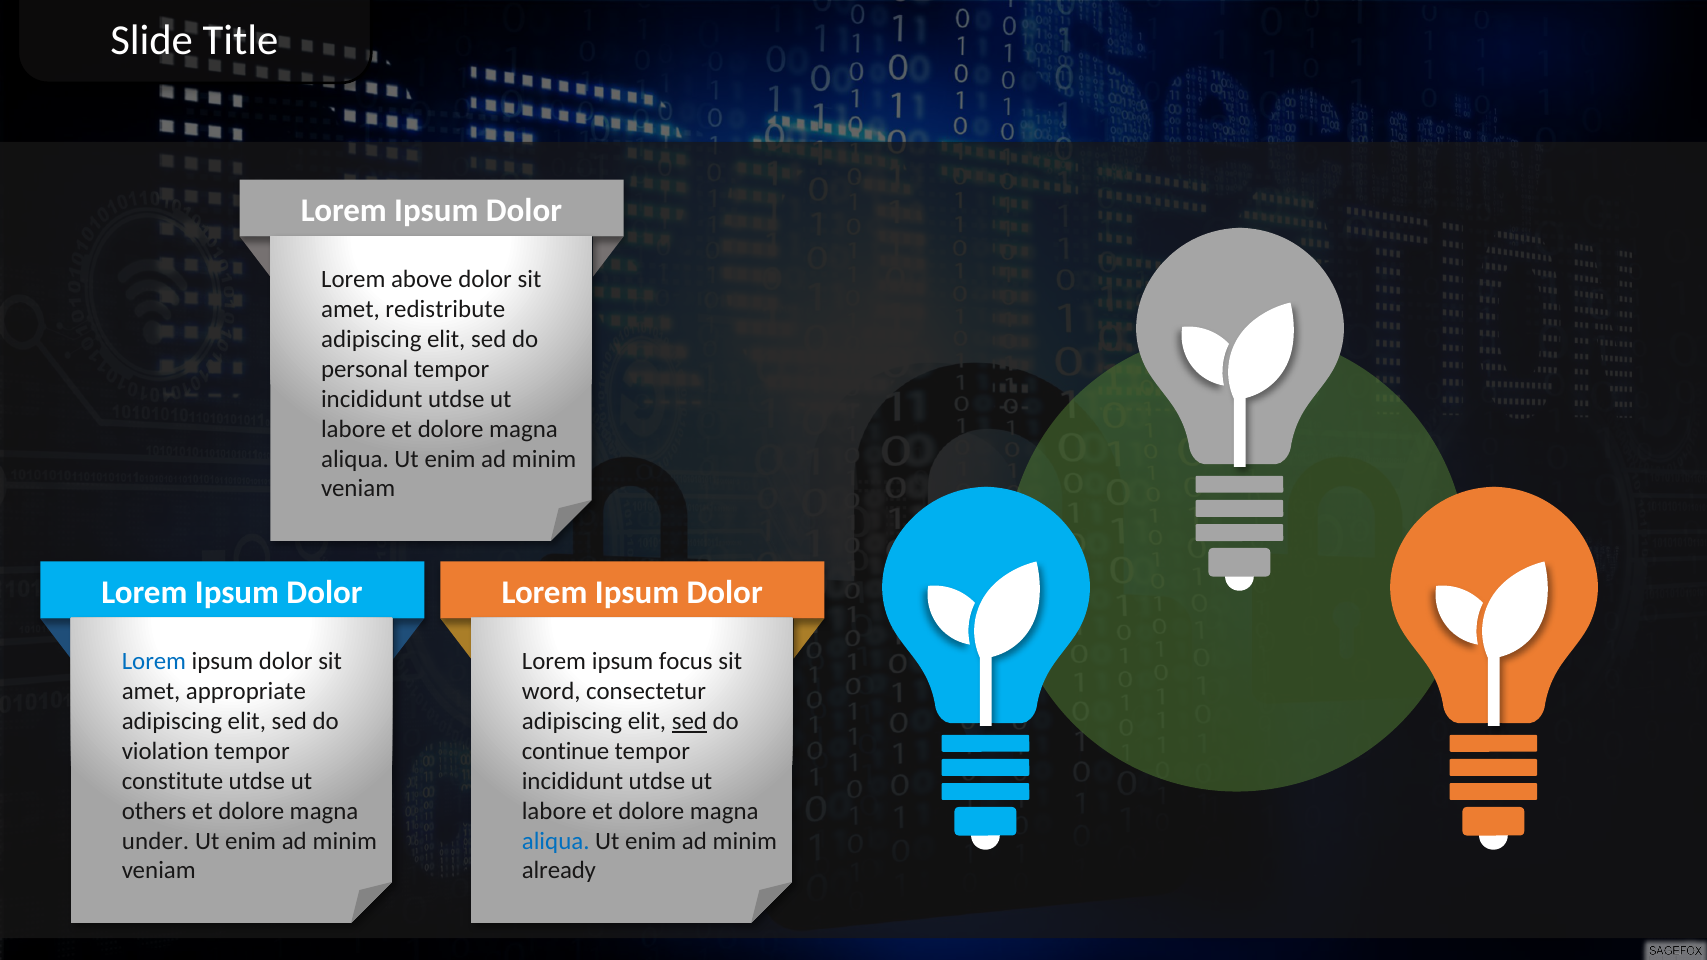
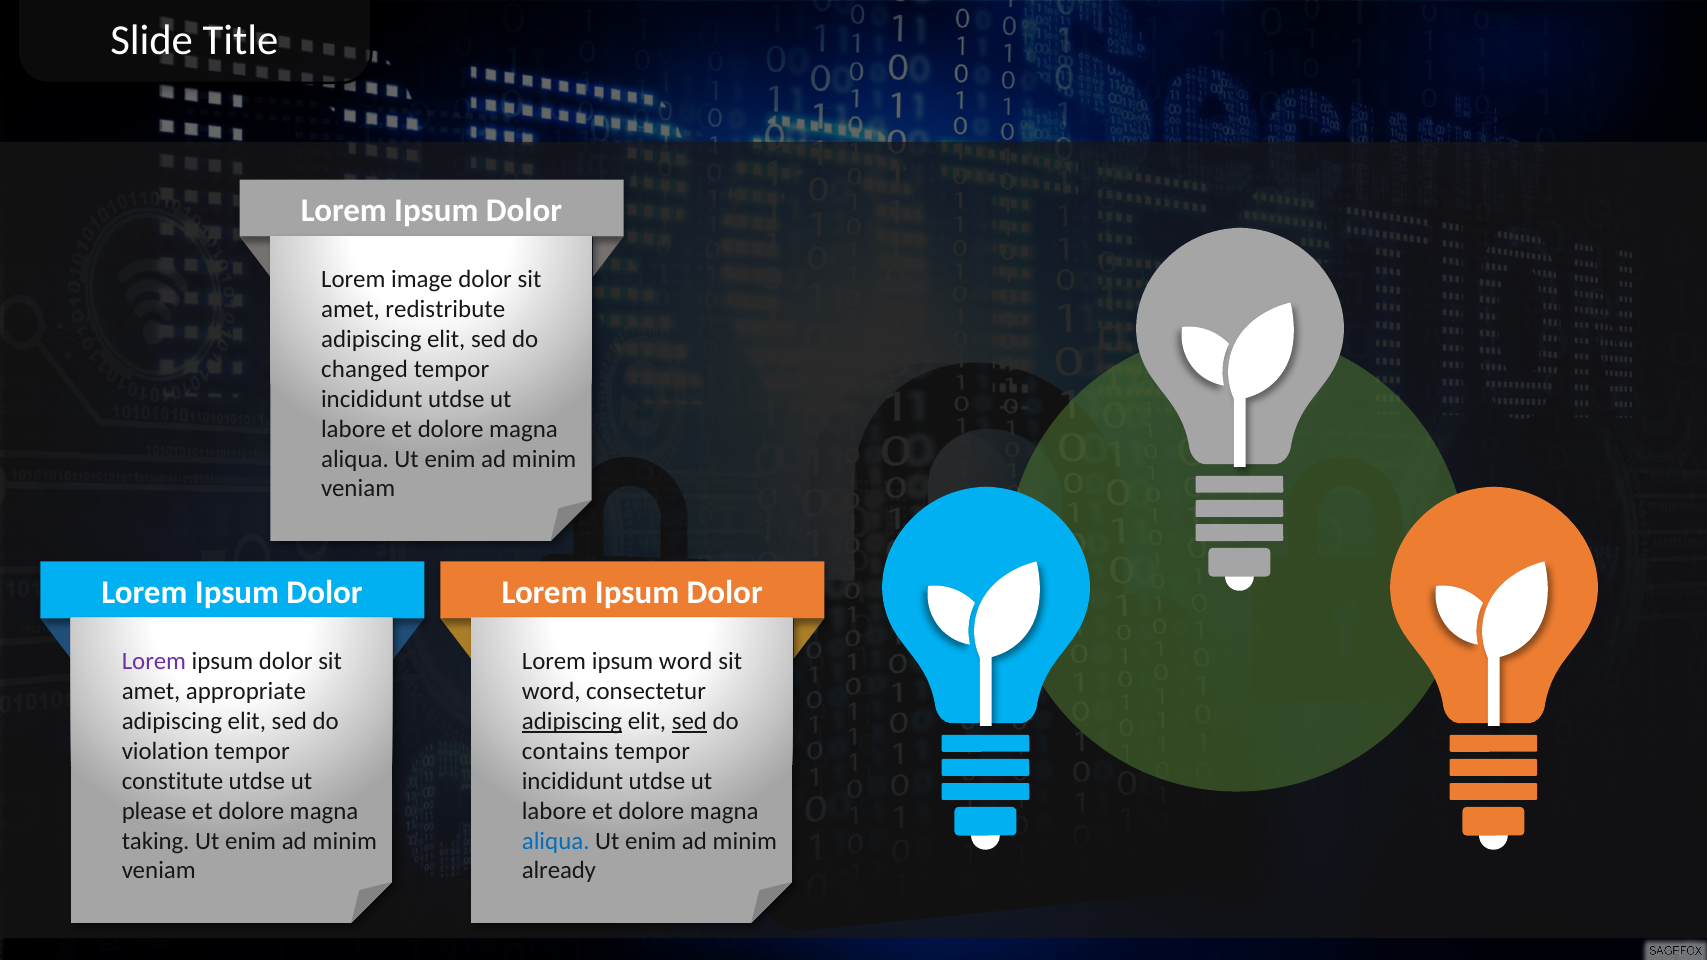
above: above -> image (422, 280)
personal: personal -> changed (365, 369)
Lorem colour: blue -> purple (154, 662)
ipsum focus: focus -> word (686, 662)
adipiscing underline: none -> present (572, 721)
continue: continue -> contains (565, 751)
others: others -> please (154, 811)
under: under -> taking (156, 841)
